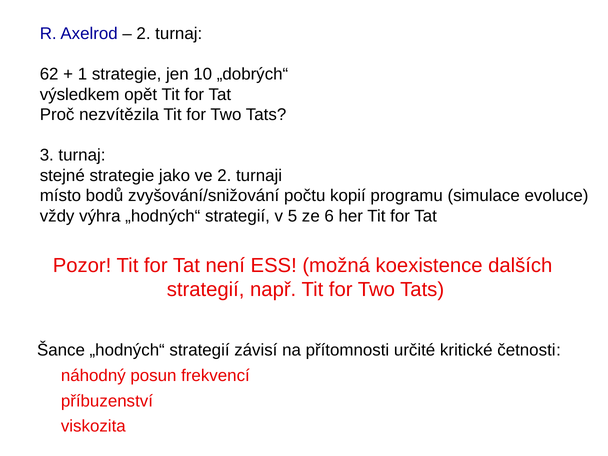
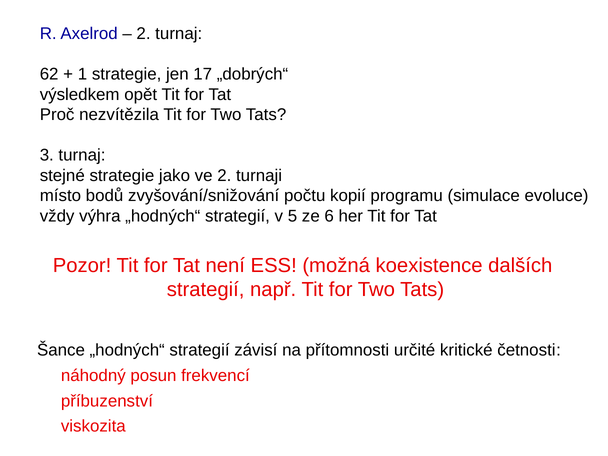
10: 10 -> 17 (203, 74)
